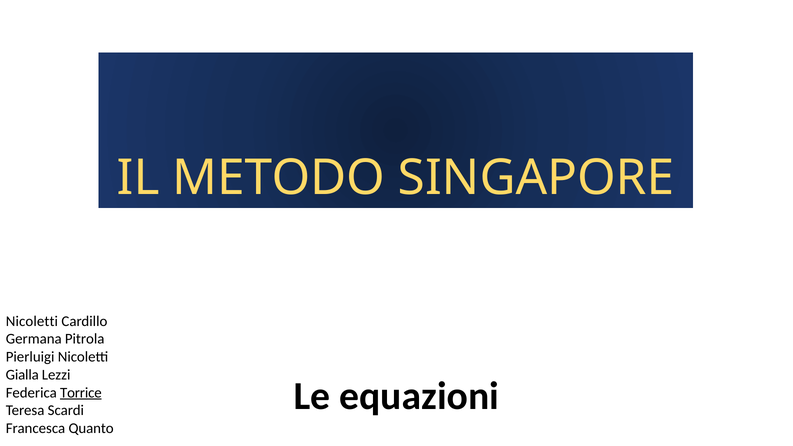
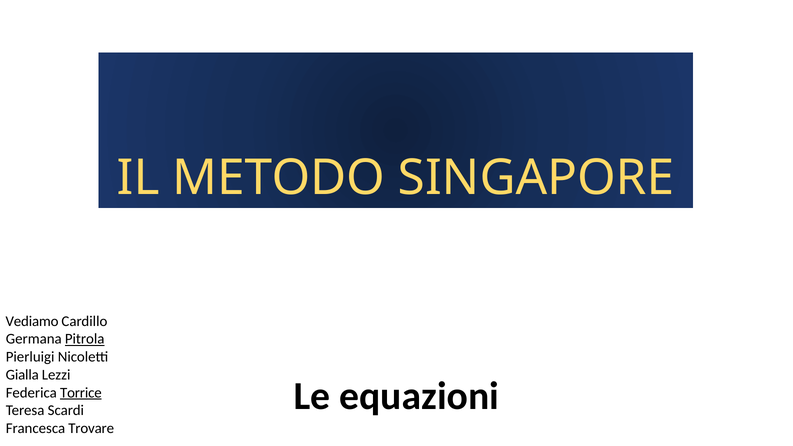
Nicoletti: Nicoletti -> Vediamo (32, 321)
Pitrola underline: none -> present (85, 339)
Quanto: Quanto -> Trovare (91, 428)
